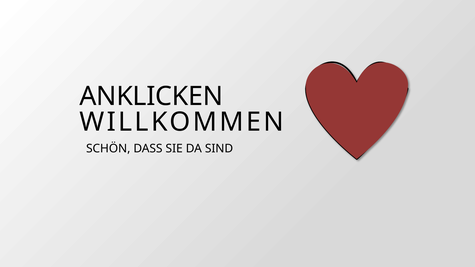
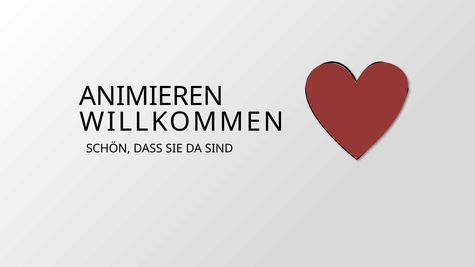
ANKLICKEN: ANKLICKEN -> ANIMIEREN (151, 96)
